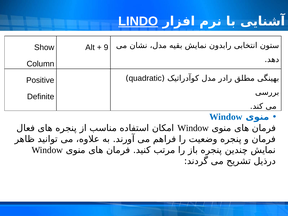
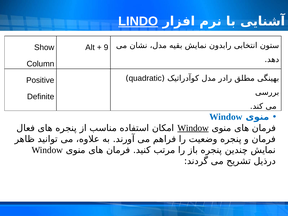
Window underline: none -> present (193, 128)
